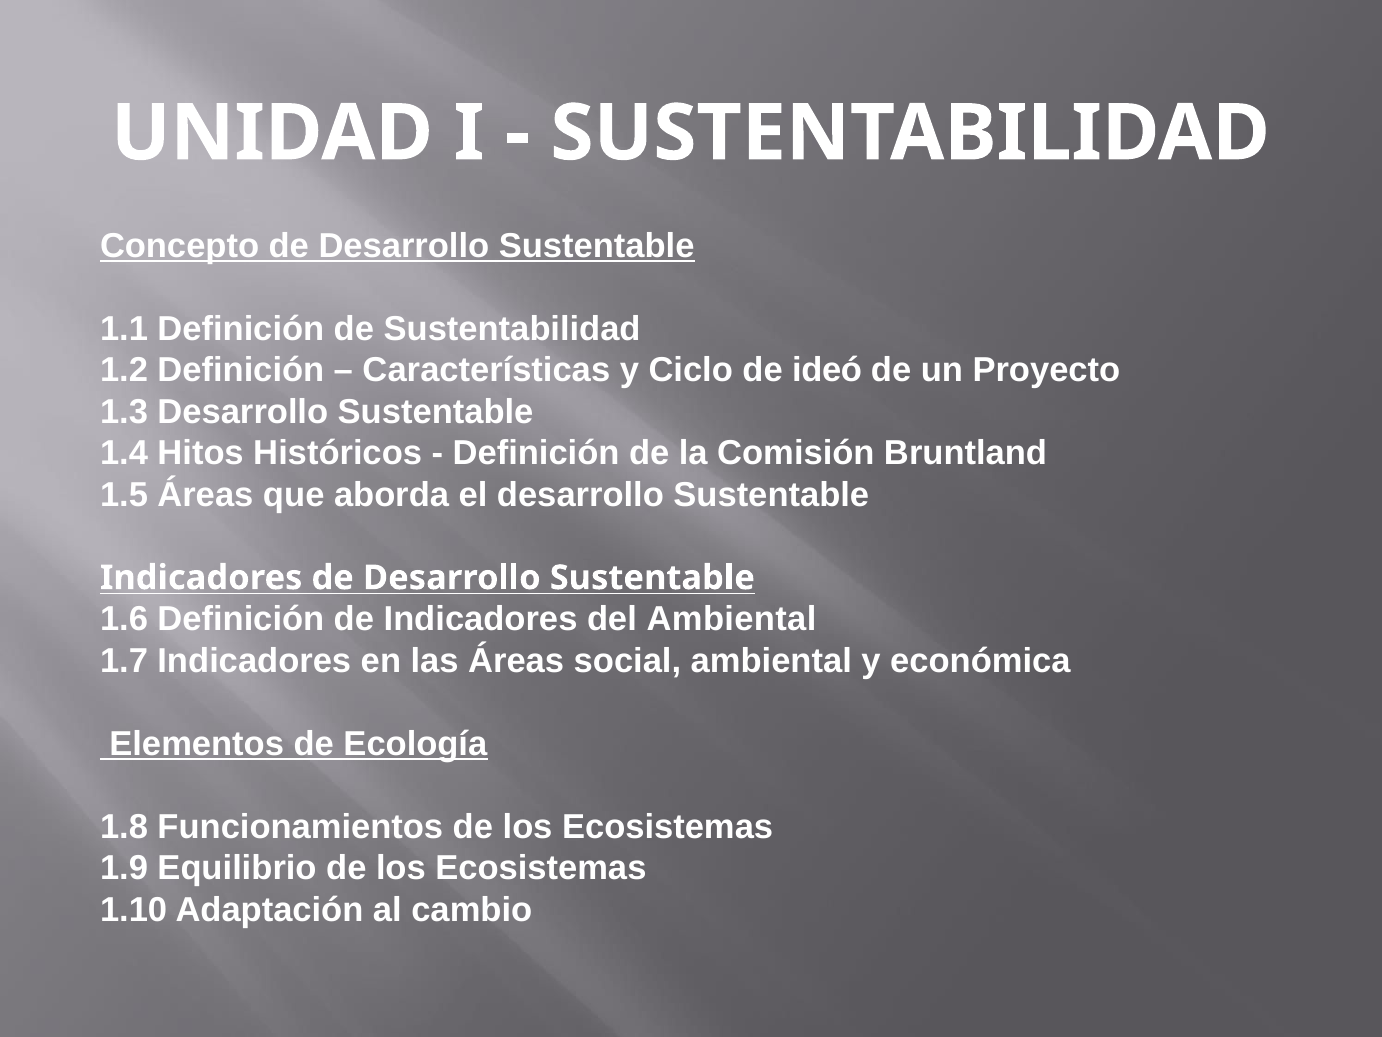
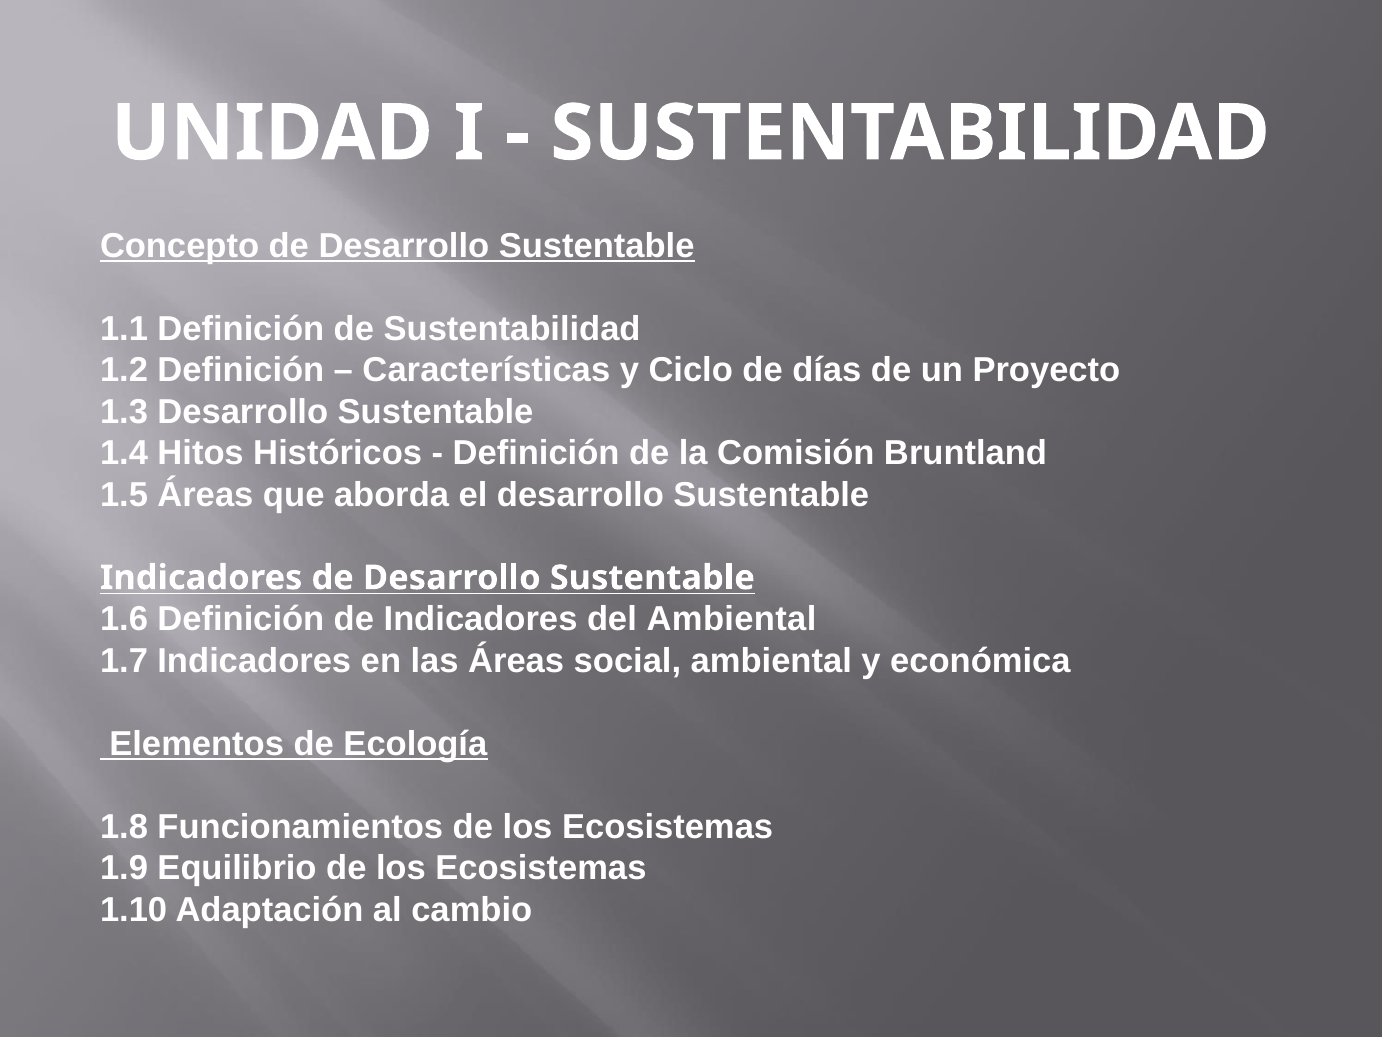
ideó: ideó -> días (827, 370)
